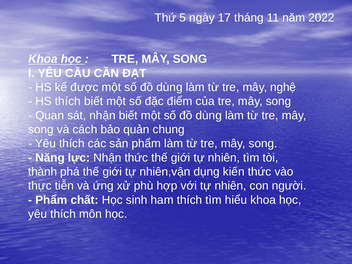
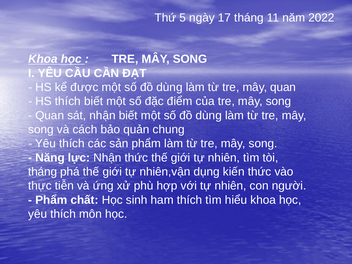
mây nghệ: nghệ -> quan (283, 87)
thành: thành -> tháng (43, 172)
